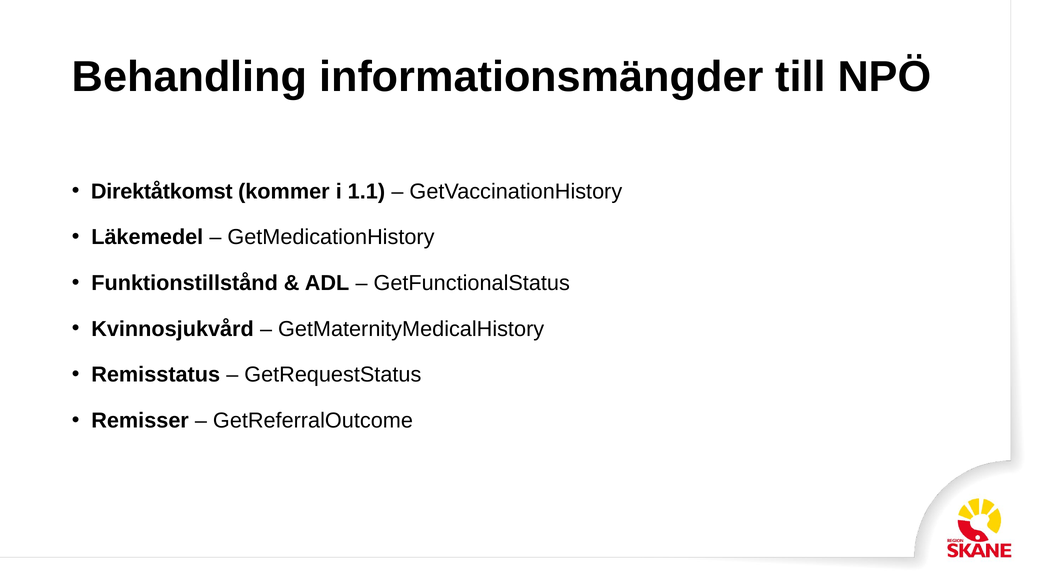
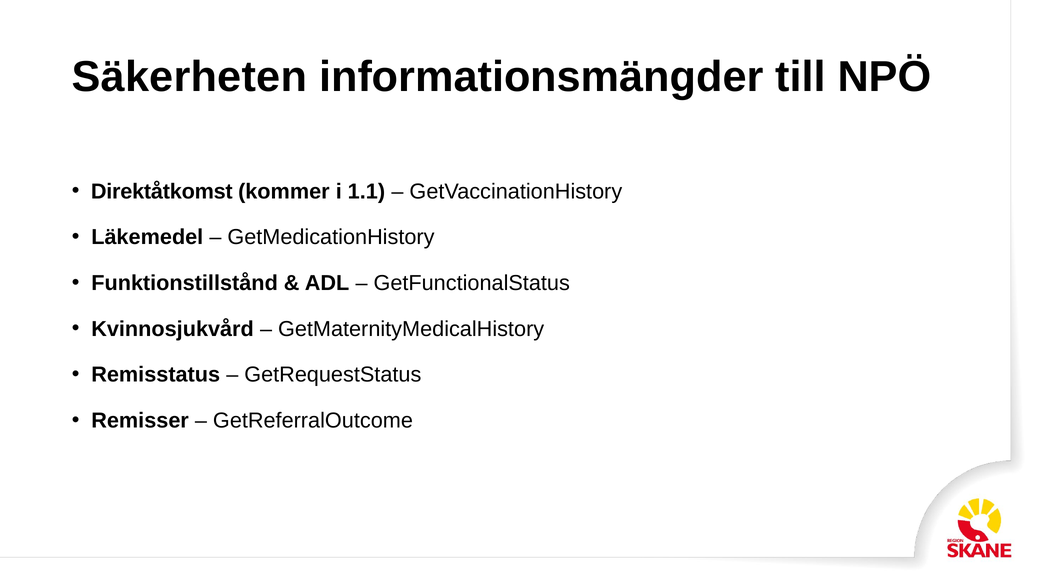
Behandling: Behandling -> Säkerheten (189, 77)
